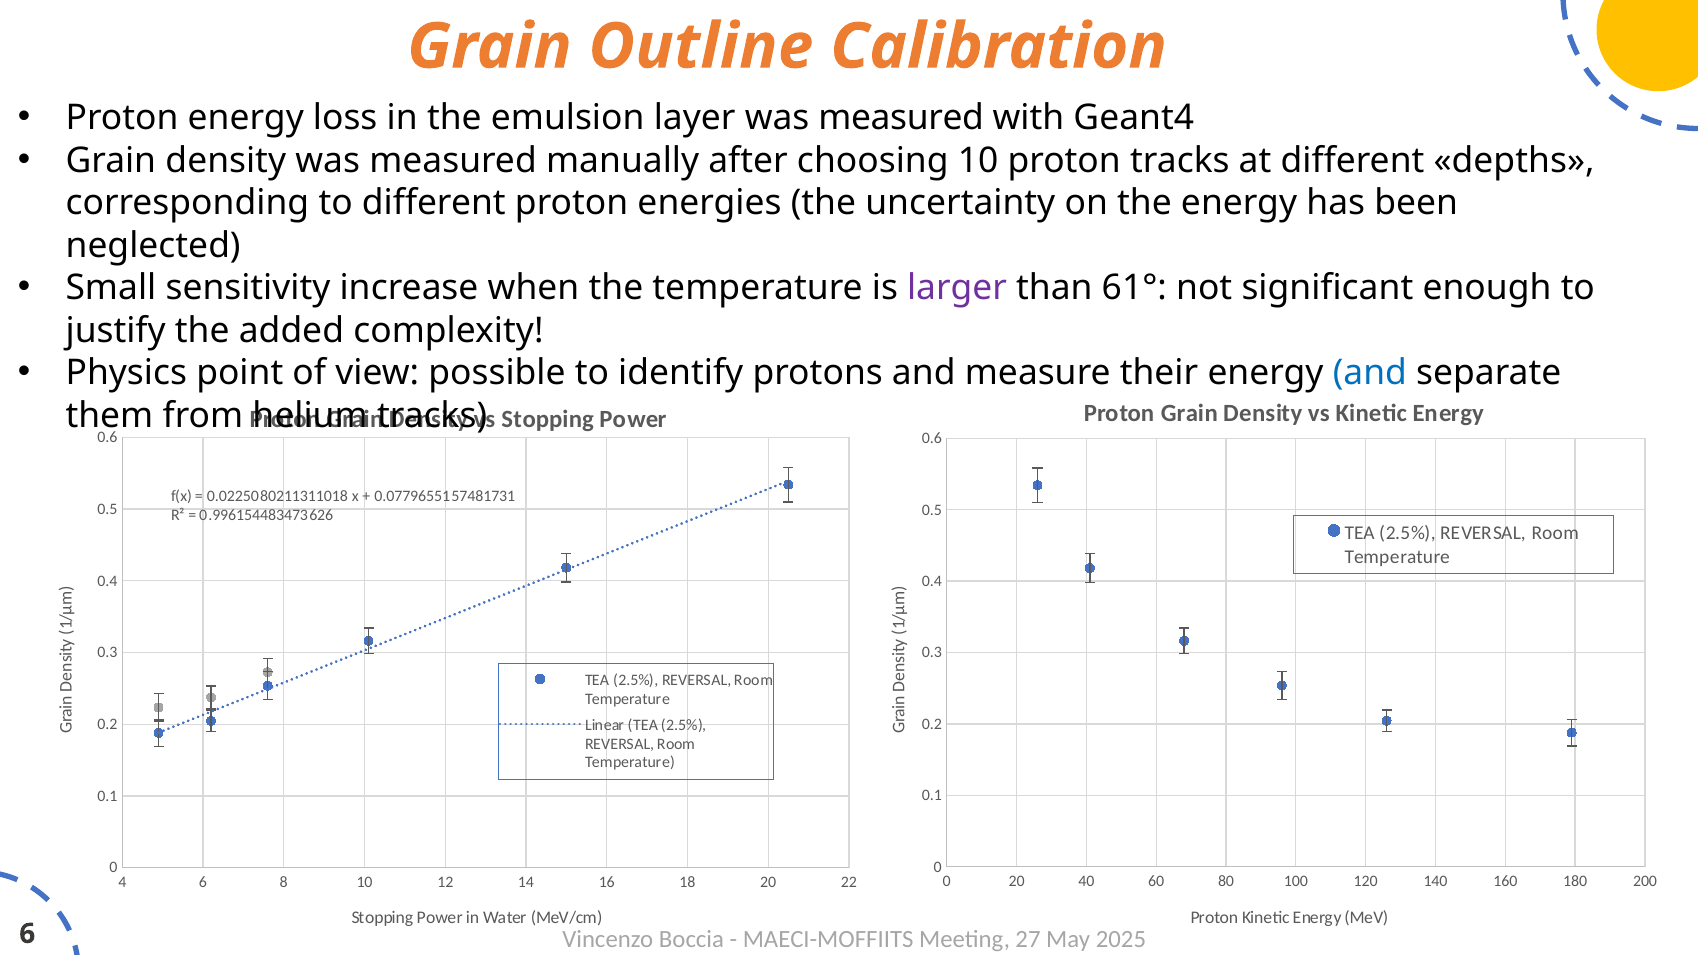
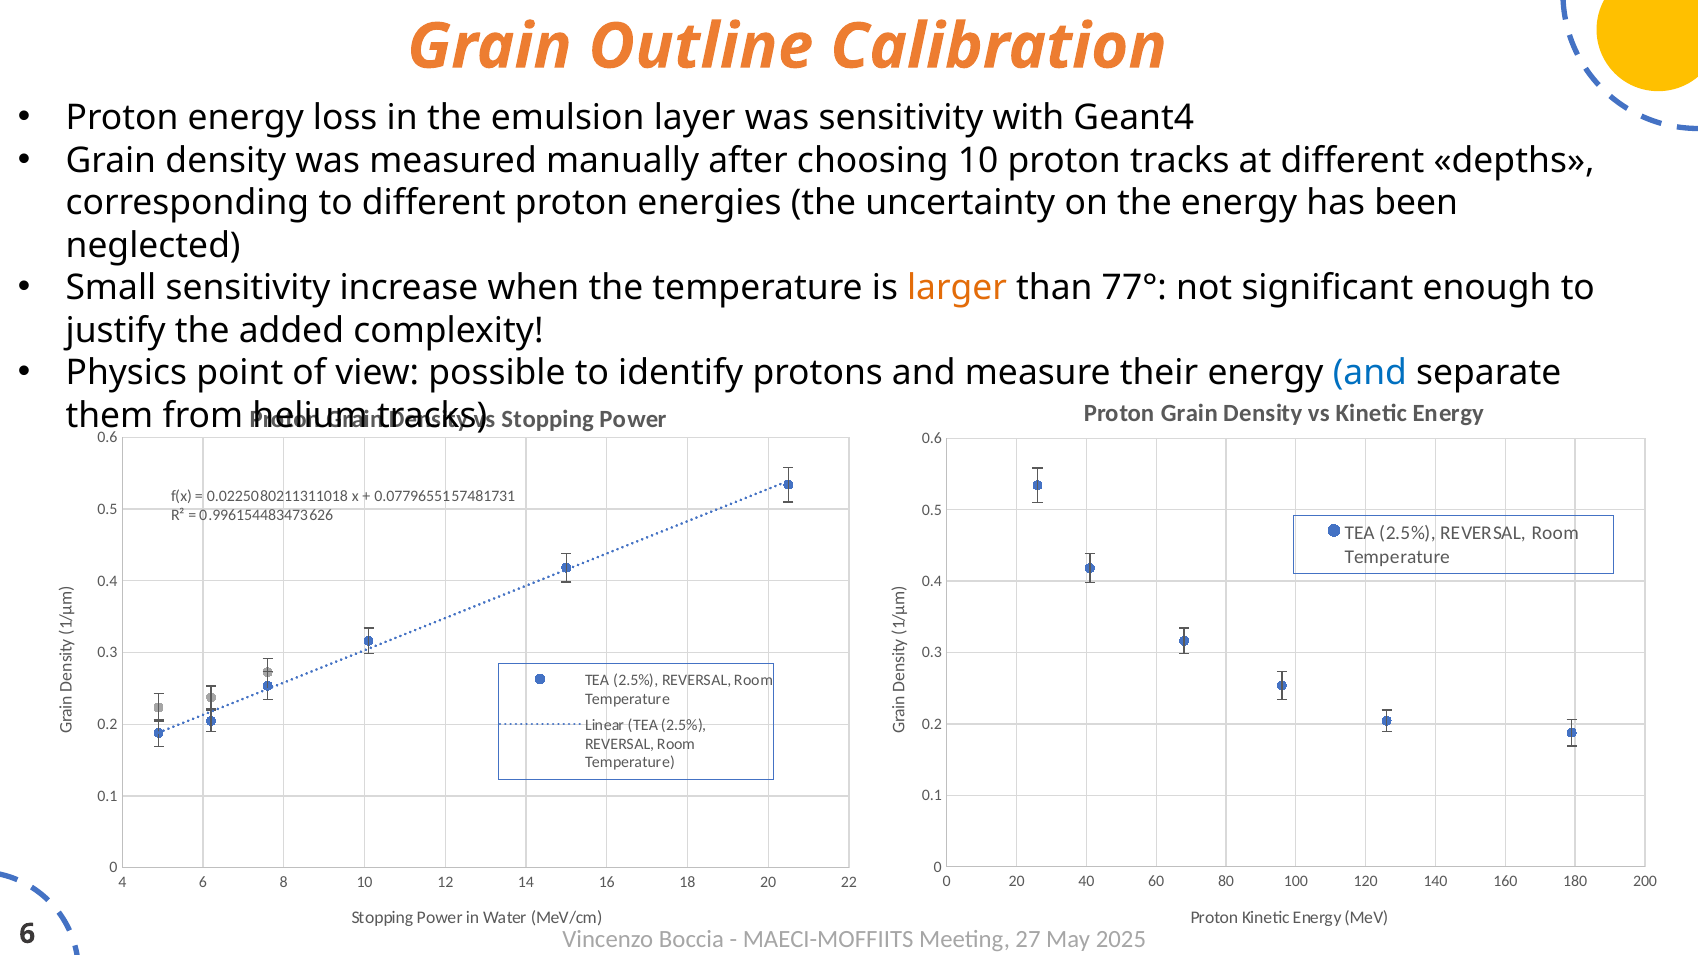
layer was measured: measured -> sensitivity (901, 118)
larger colour: purple -> orange (957, 288)
61°: 61° -> 77° (1134, 288)
